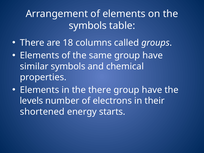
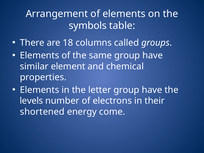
similar symbols: symbols -> element (68, 66)
the there: there -> letter (100, 90)
starts: starts -> come (112, 112)
